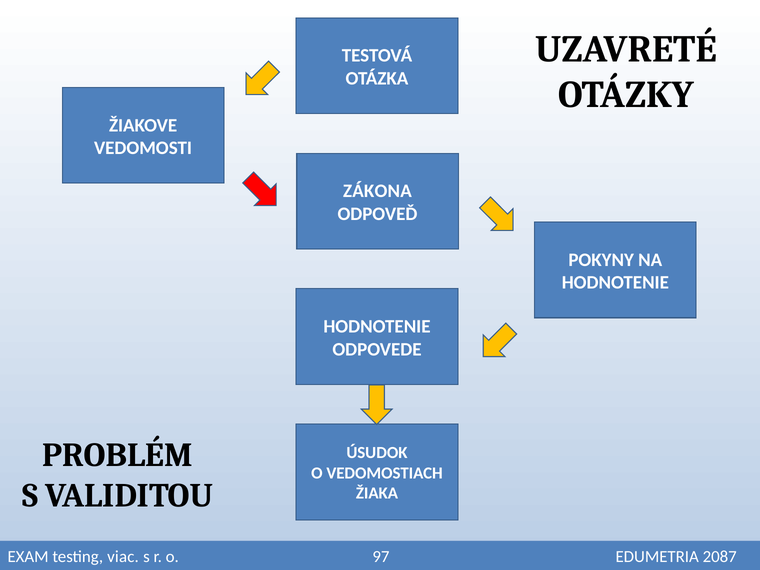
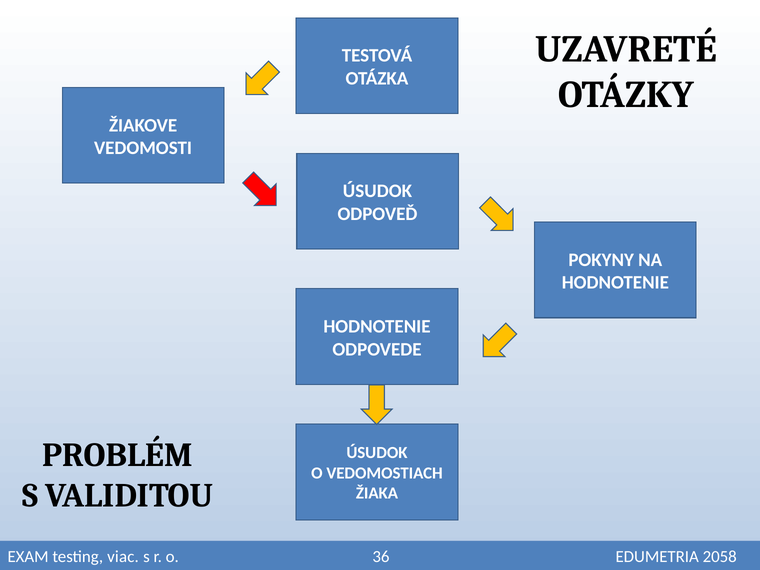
ZÁKONA: ZÁKONA -> ÚSUDOK (377, 191)
97: 97 -> 36 (381, 557)
2087: 2087 -> 2058 (720, 557)
